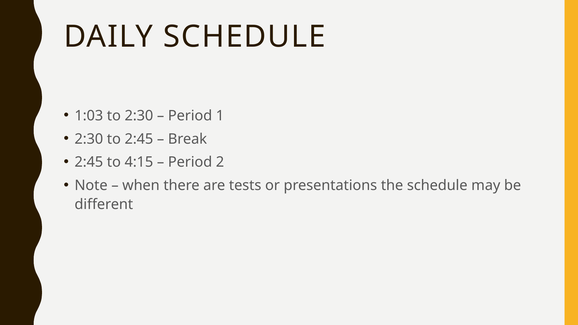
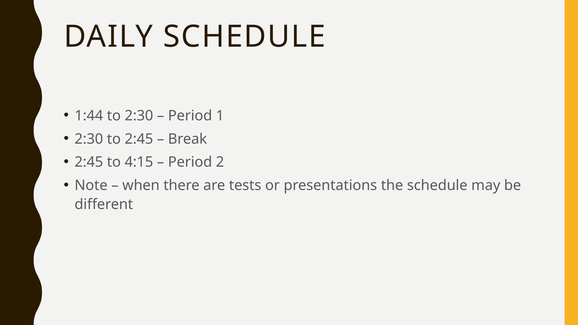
1:03: 1:03 -> 1:44 (89, 116)
